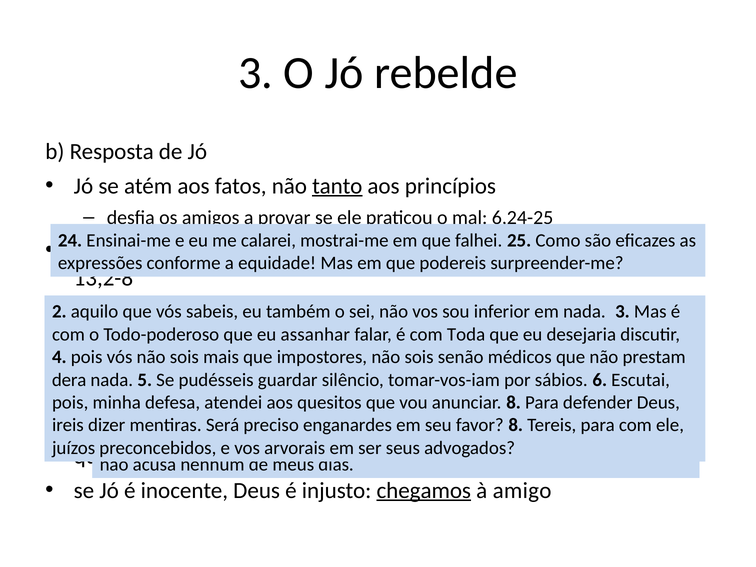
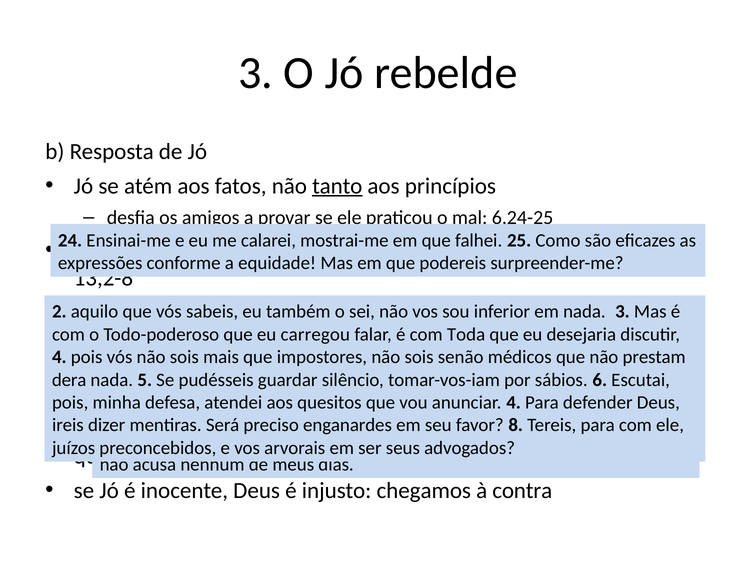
assanhar: assanhar -> carregou (315, 334)
anunciar 8: 8 -> 4 (514, 402)
chegamos underline: present -> none (424, 490)
amigo: amigo -> contra (522, 490)
